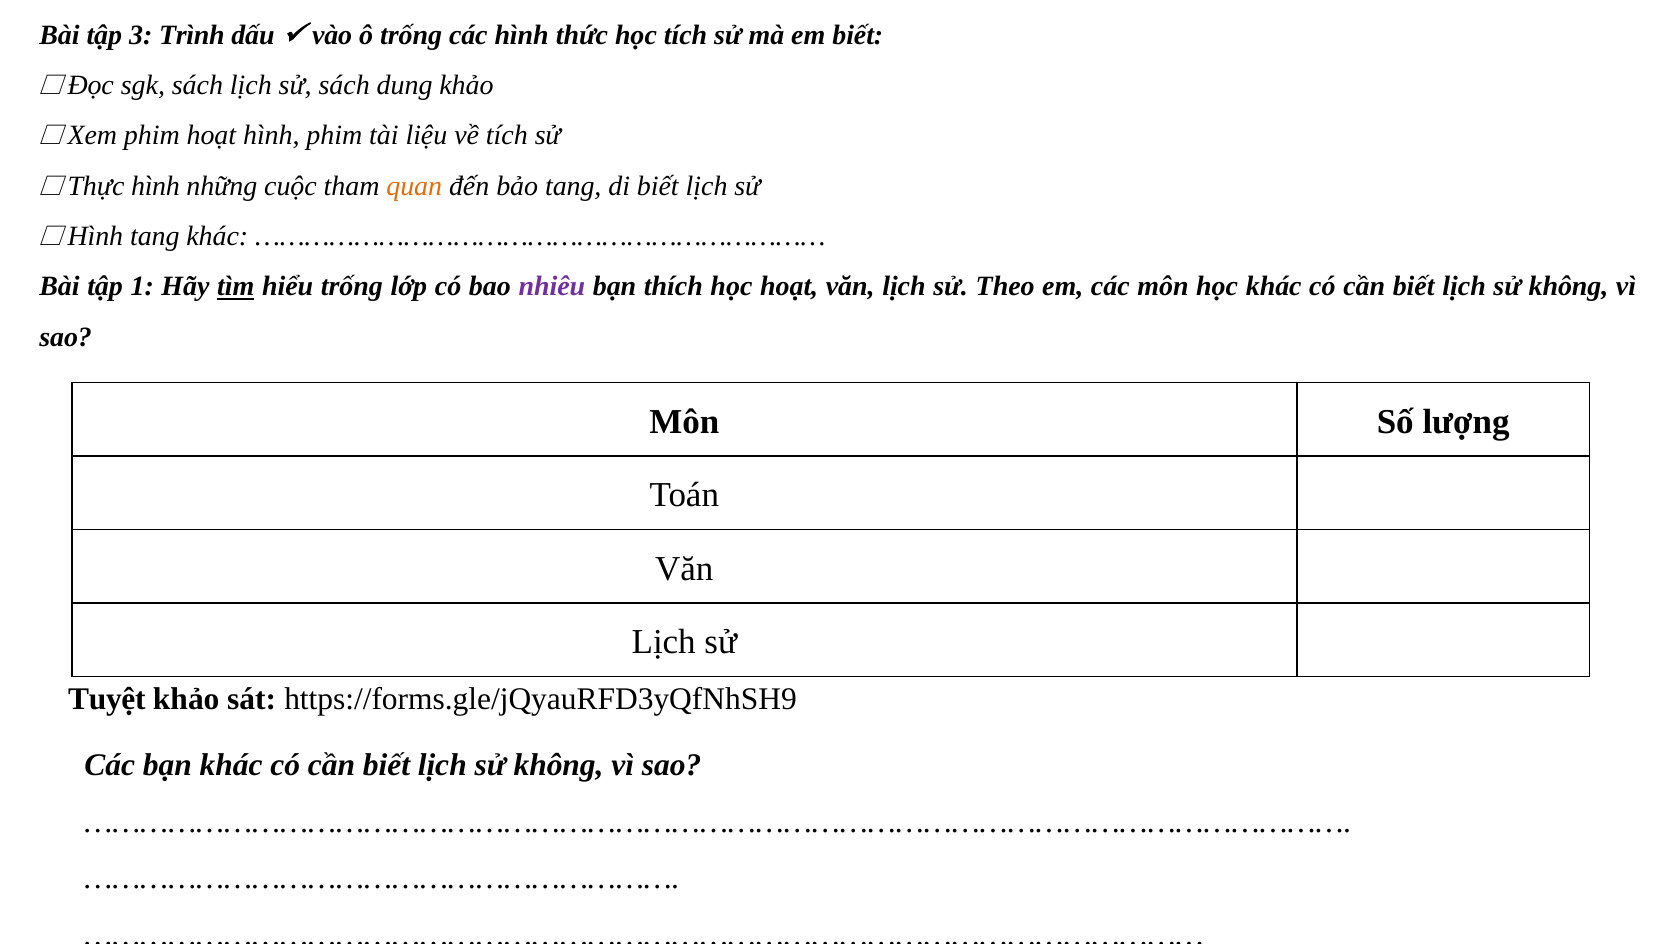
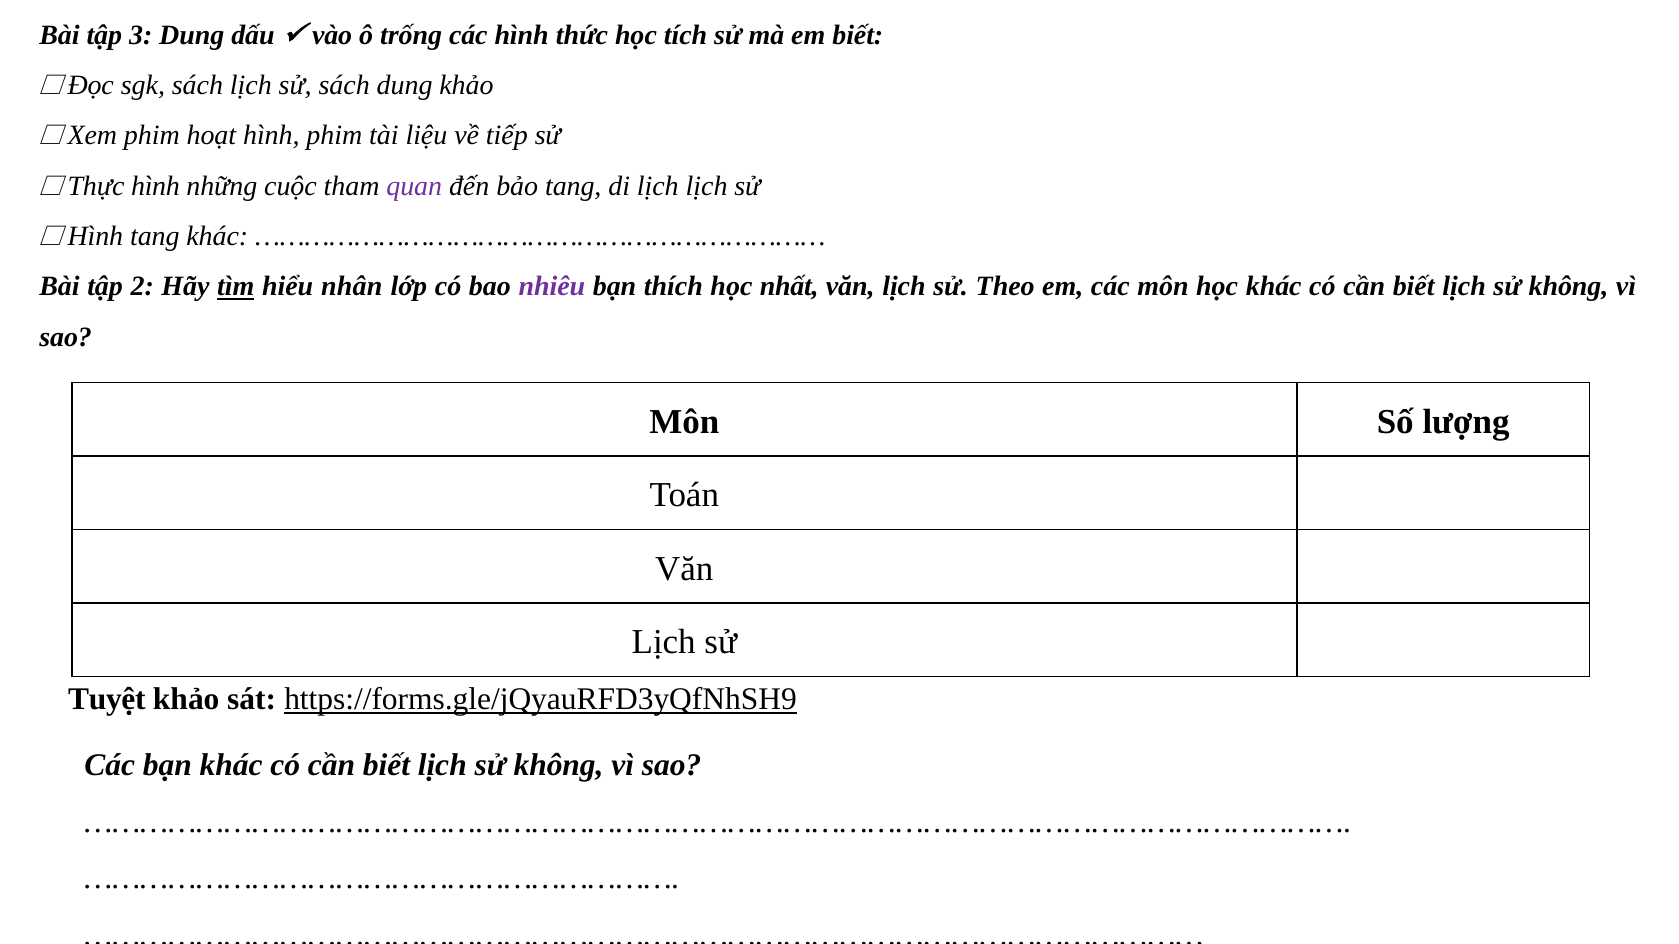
3 Trình: Trình -> Dung (192, 35)
về tích: tích -> tiếp (507, 136)
quan colour: orange -> purple (414, 186)
di biết: biết -> lịch (658, 186)
1: 1 -> 2 (142, 287)
hiểu trống: trống -> nhân (352, 287)
học hoạt: hoạt -> nhất (789, 287)
https://forms.gle/jQyauRFD3yQfNhSH9 underline: none -> present (541, 700)
